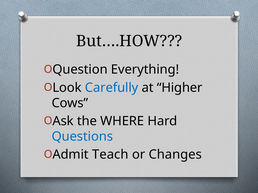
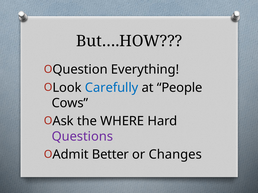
Higher: Higher -> People (180, 88)
Questions colour: blue -> purple (82, 137)
Teach: Teach -> Better (110, 155)
